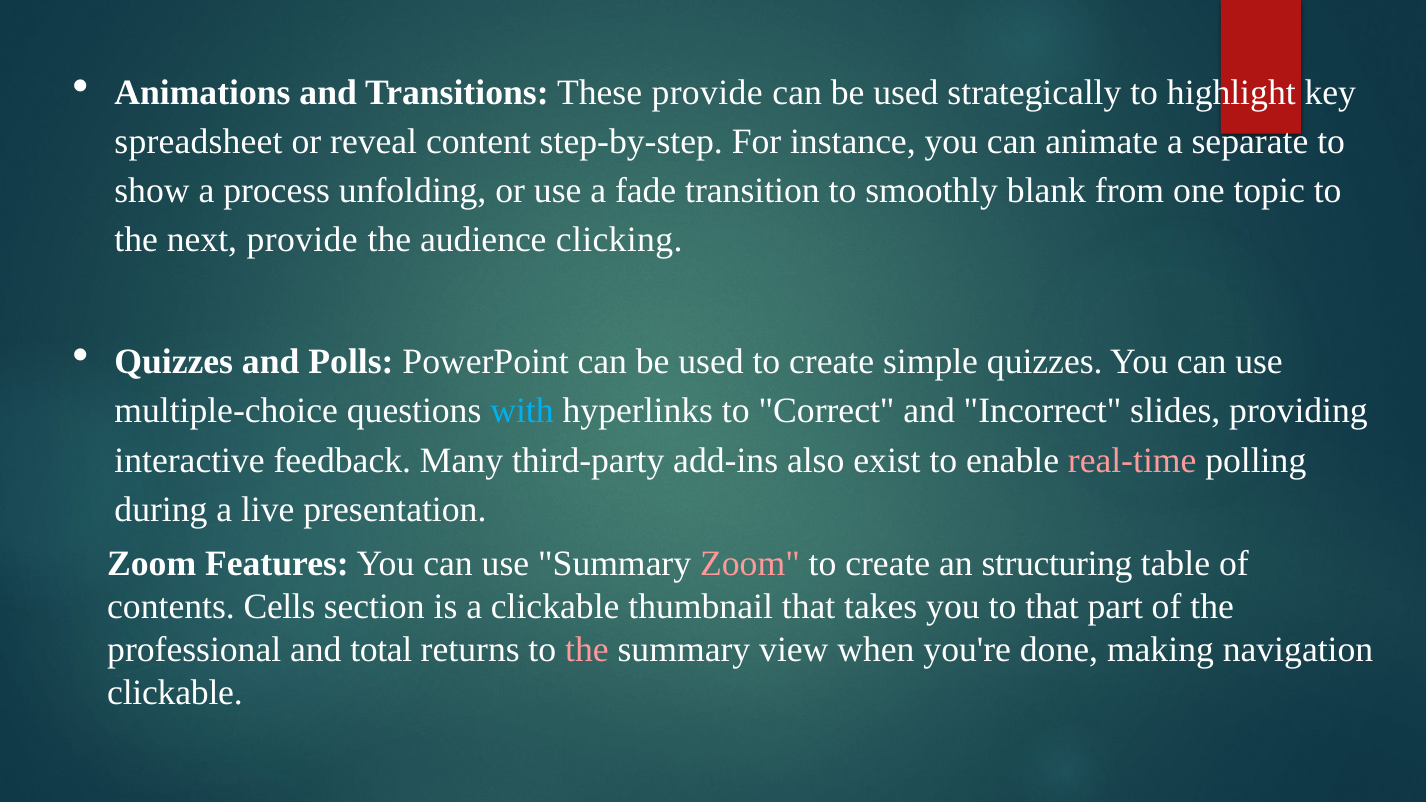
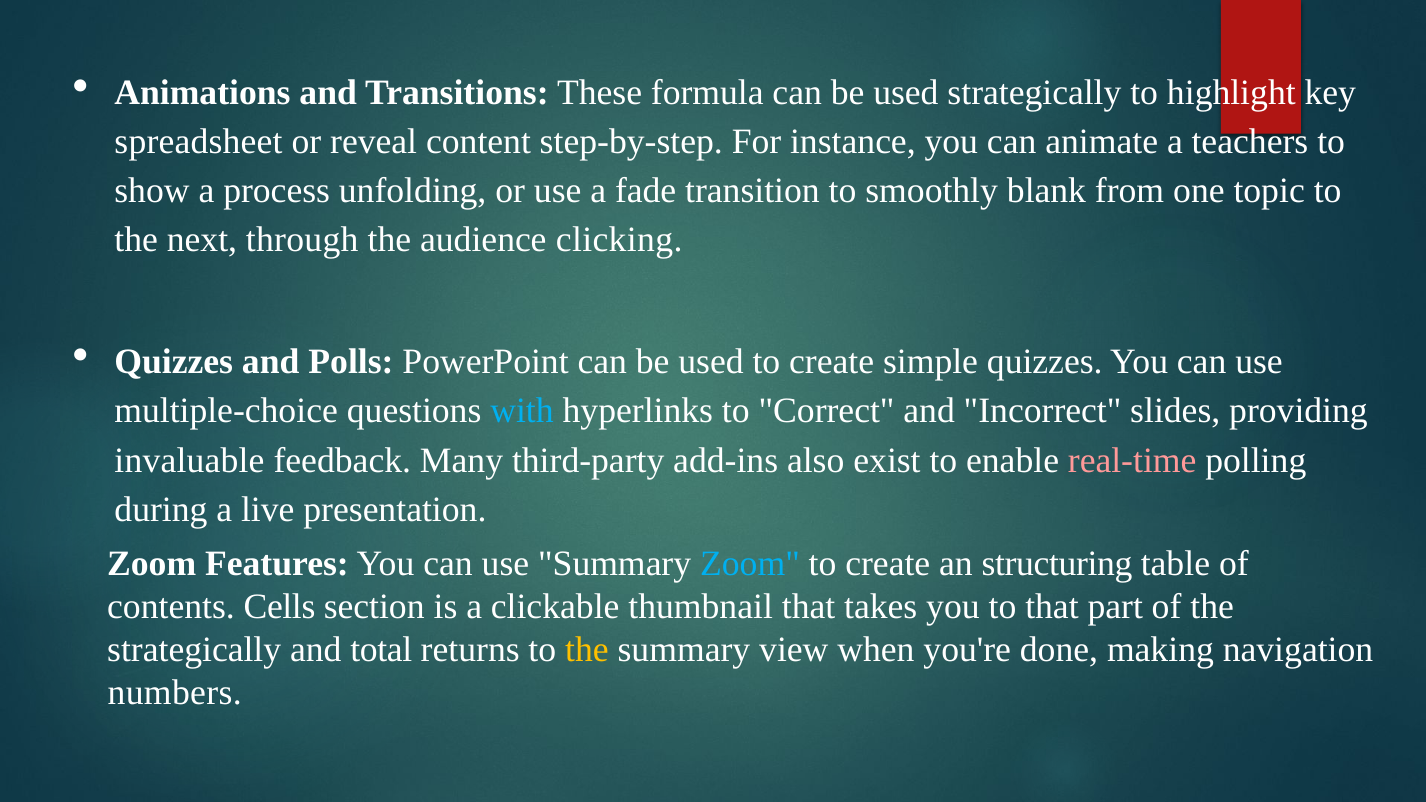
These provide: provide -> formula (707, 92)
separate: separate -> teachers (1250, 142)
next provide: provide -> through (302, 240)
interactive: interactive -> invaluable (189, 460)
Zoom colour: pink -> light blue (750, 564)
professional: professional -> strategically (194, 650)
the colour: pink -> yellow (587, 650)
clickable: clickable -> numbers (175, 693)
